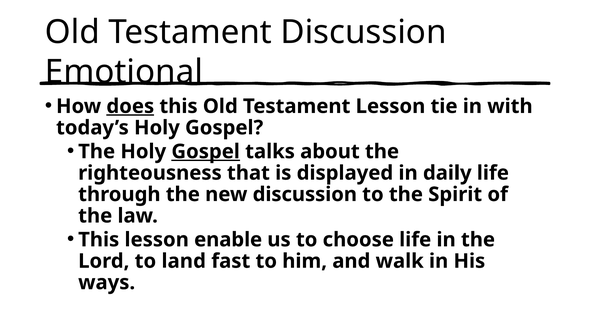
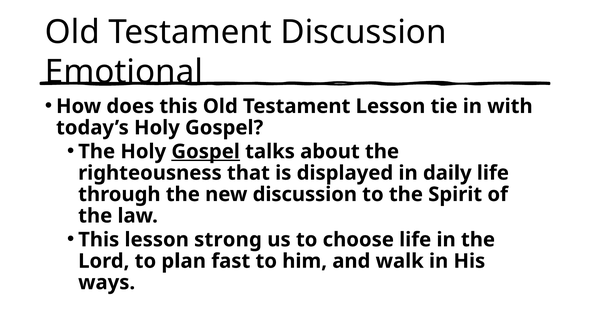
does underline: present -> none (130, 106)
enable: enable -> strong (228, 240)
land: land -> plan (184, 261)
